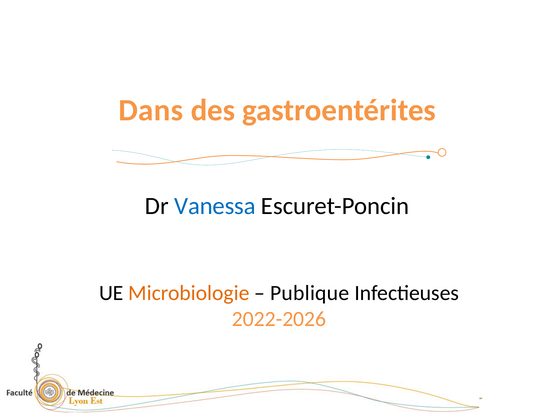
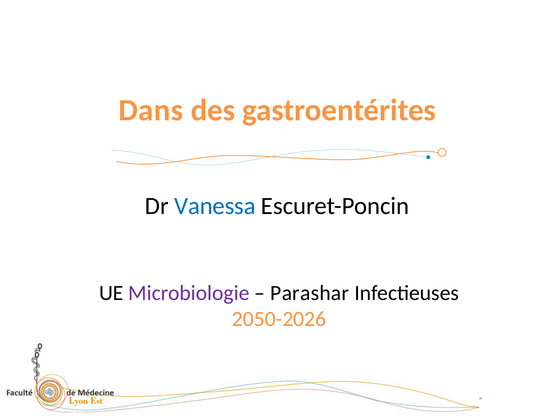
Microbiologie colour: orange -> purple (189, 293)
Publique: Publique -> Parashar (310, 293)
2022-2026: 2022-2026 -> 2050-2026 (279, 319)
